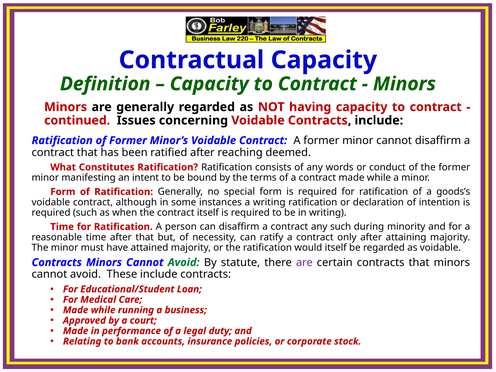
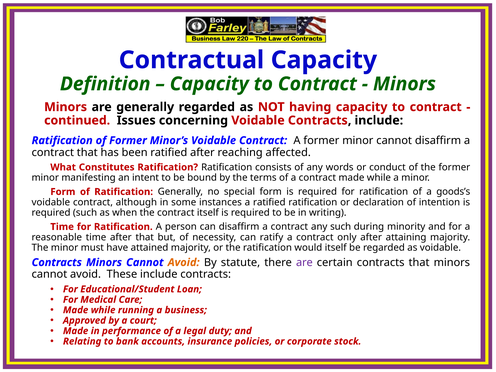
deemed: deemed -> affected (288, 152)
a writing: writing -> ratified (269, 202)
Avoid colour: green -> orange (184, 262)
